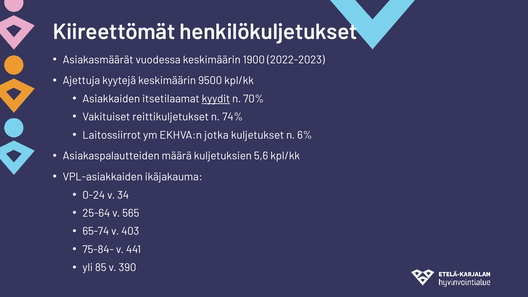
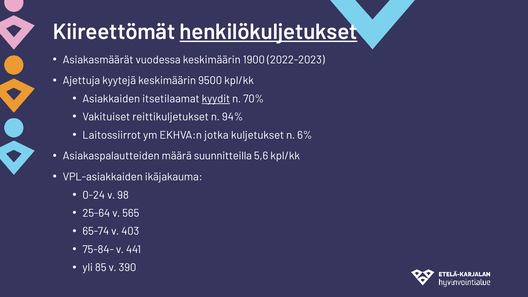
henkilökuljetukset underline: none -> present (269, 32)
74%: 74% -> 94% (233, 117)
kuljetuksien: kuljetuksien -> suunnitteilla (223, 156)
34: 34 -> 98 (123, 195)
